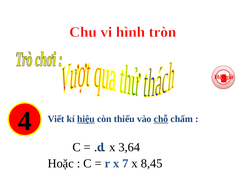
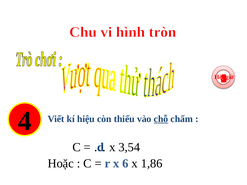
hiệu underline: present -> none (86, 119)
3,64: 3,64 -> 3,54 (129, 147)
7: 7 -> 6 (125, 164)
8,45: 8,45 -> 1,86 (152, 164)
